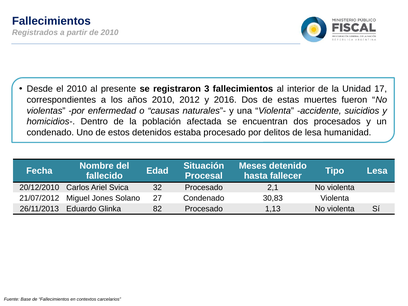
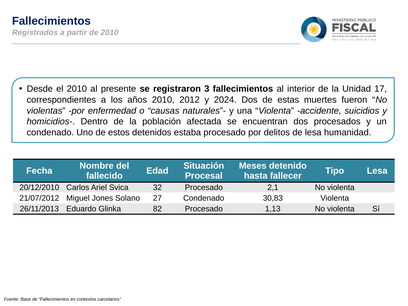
2016: 2016 -> 2024 (225, 100)
